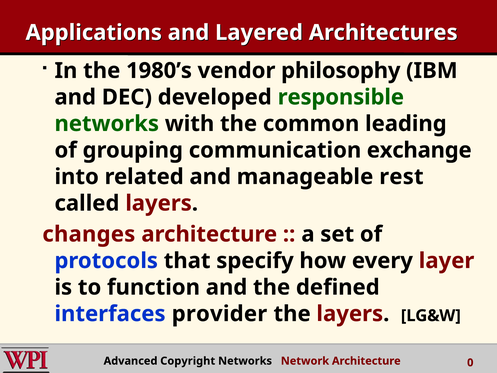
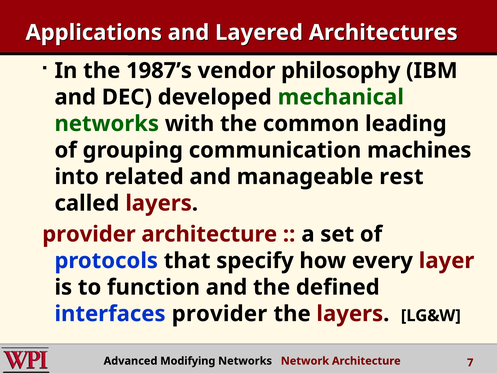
1980’s: 1980’s -> 1987’s (159, 71)
responsible: responsible -> mechanical (341, 97)
exchange: exchange -> machines (419, 150)
changes: changes -> provider (89, 234)
Copyright: Copyright -> Modifying (188, 361)
0: 0 -> 7 (470, 362)
